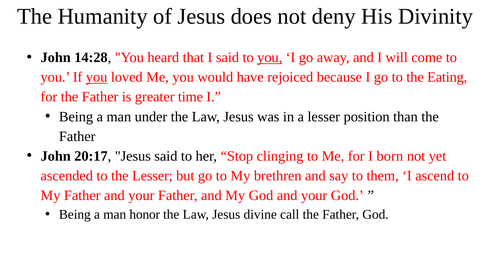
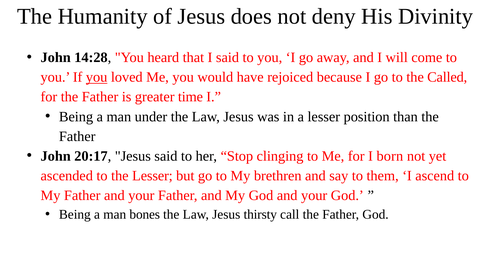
you underline: present -> none (270, 58)
Eating: Eating -> Called (447, 77)
honor: honor -> bones (145, 215)
divine: divine -> thirsty (260, 215)
